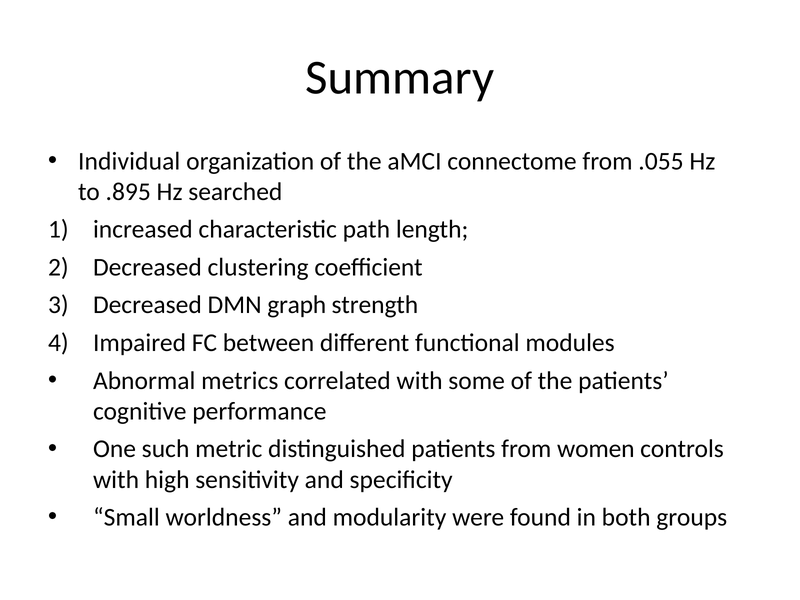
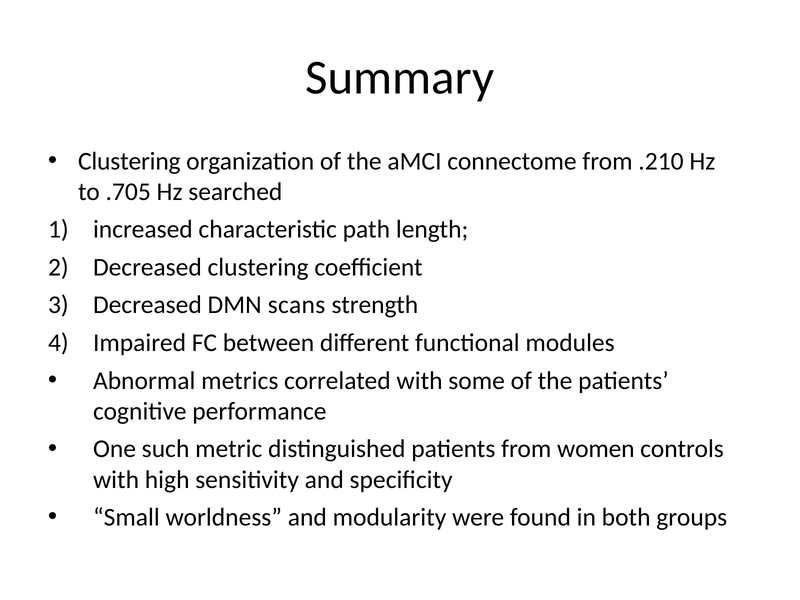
Individual: Individual -> Clustering (129, 161)
.055: .055 -> .210 (661, 161)
.895: .895 -> .705 (128, 192)
graph: graph -> scans (297, 305)
